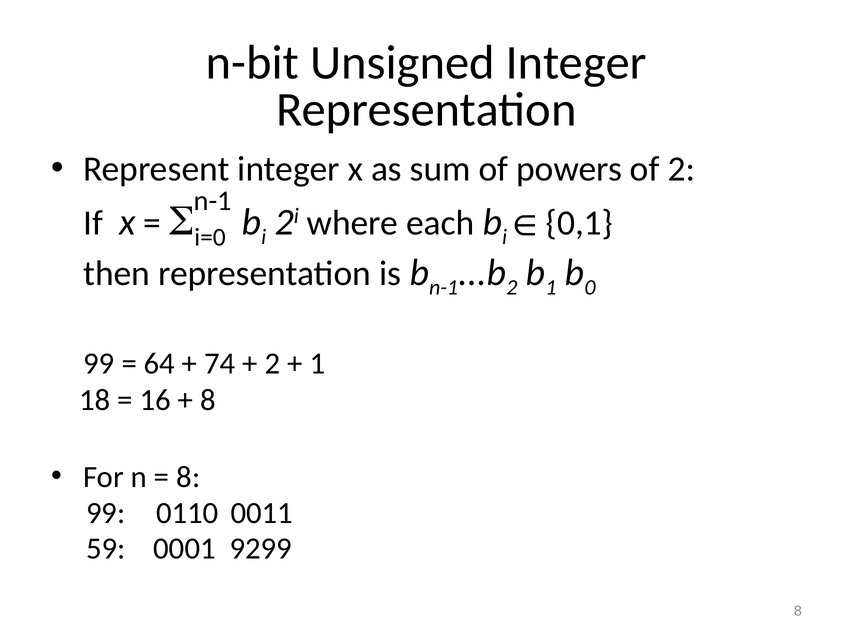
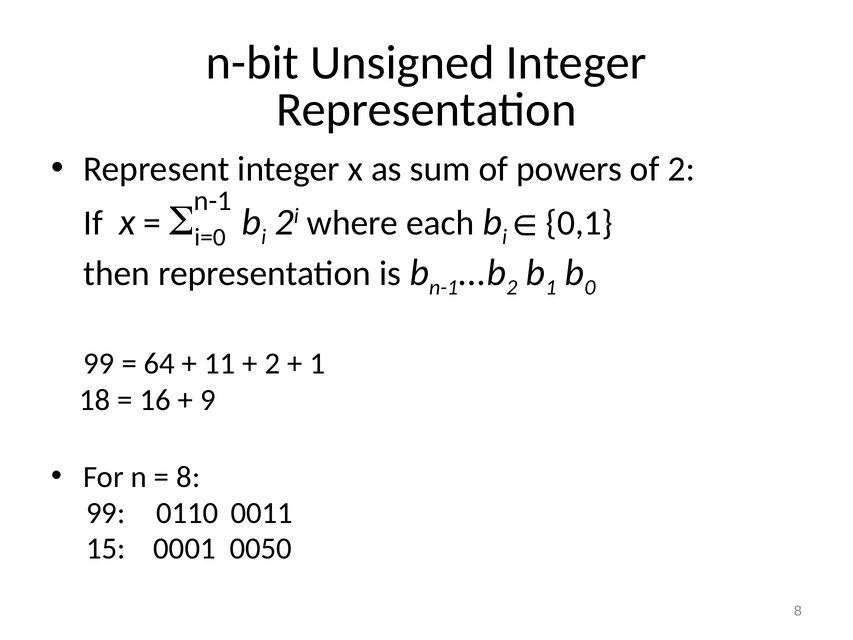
74: 74 -> 11 (220, 364)
8: 8 -> 9 (208, 400)
59: 59 -> 15 (106, 548)
9299: 9299 -> 0050 (261, 548)
